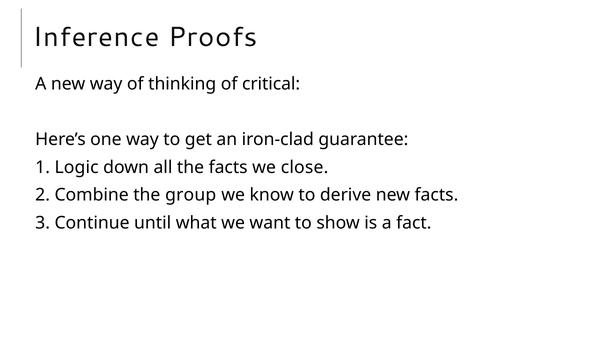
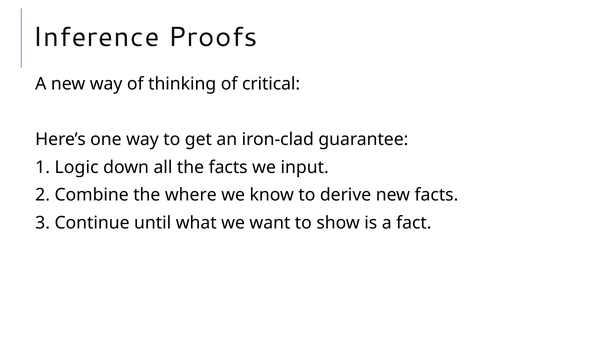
close: close -> input (305, 167)
group: group -> where (191, 195)
